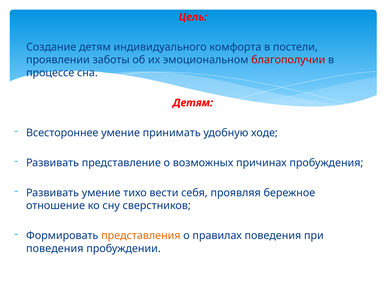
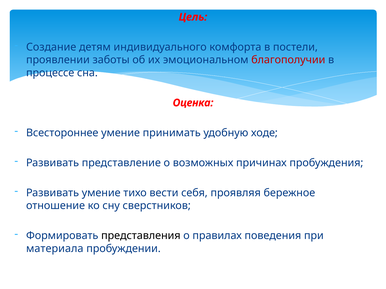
Детям: Детям -> Оценка (193, 103)
представления colour: orange -> black (141, 236)
поведения: поведения -> материала (55, 249)
